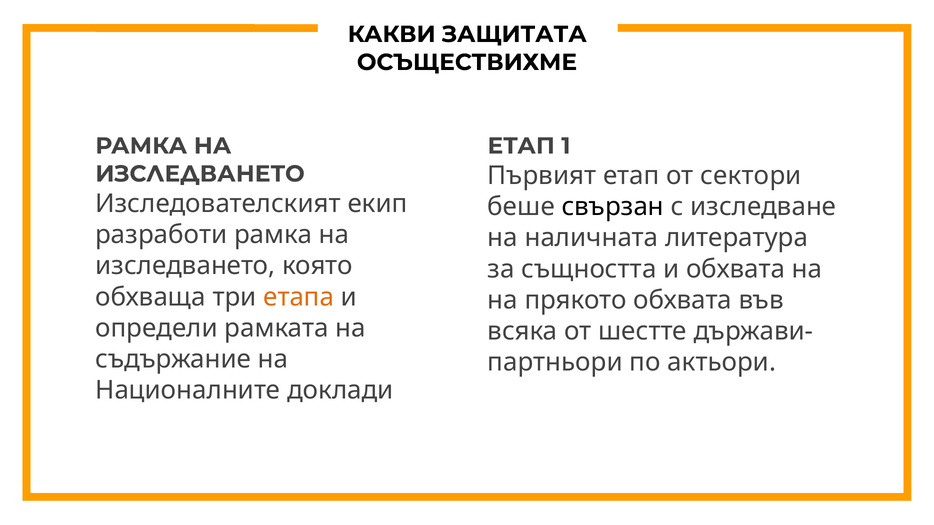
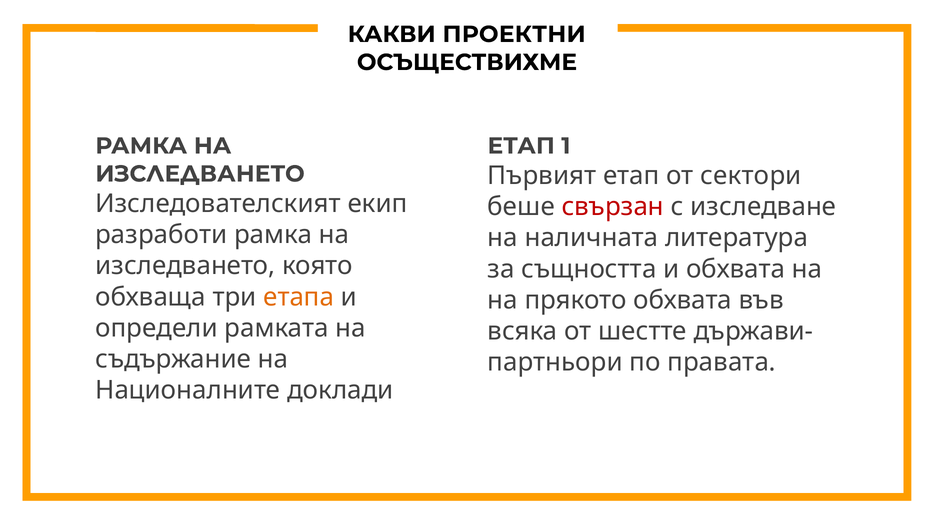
ЗАЩИТАТА: ЗАЩИТАТА -> ПРОЕКТНИ (514, 34)
свързан colour: black -> red (613, 207)
актьори: актьори -> правата (722, 363)
